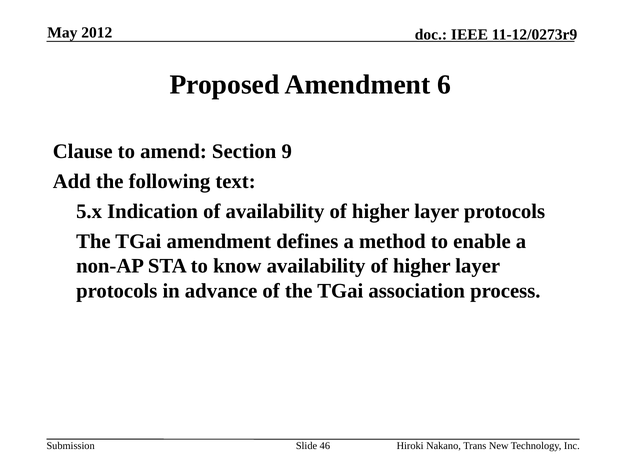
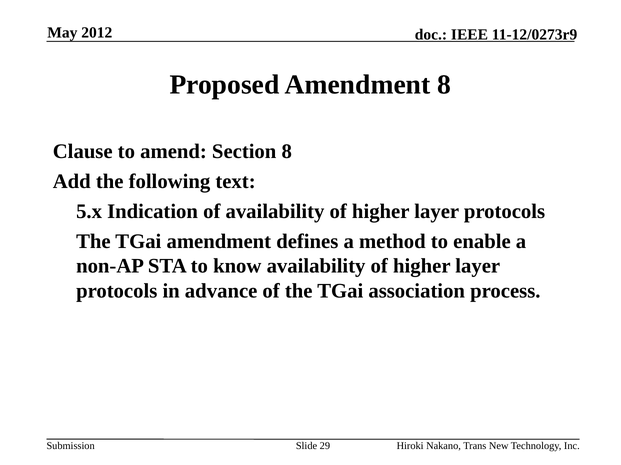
Amendment 6: 6 -> 8 (444, 85)
Section 9: 9 -> 8 (287, 152)
46: 46 -> 29 (325, 447)
